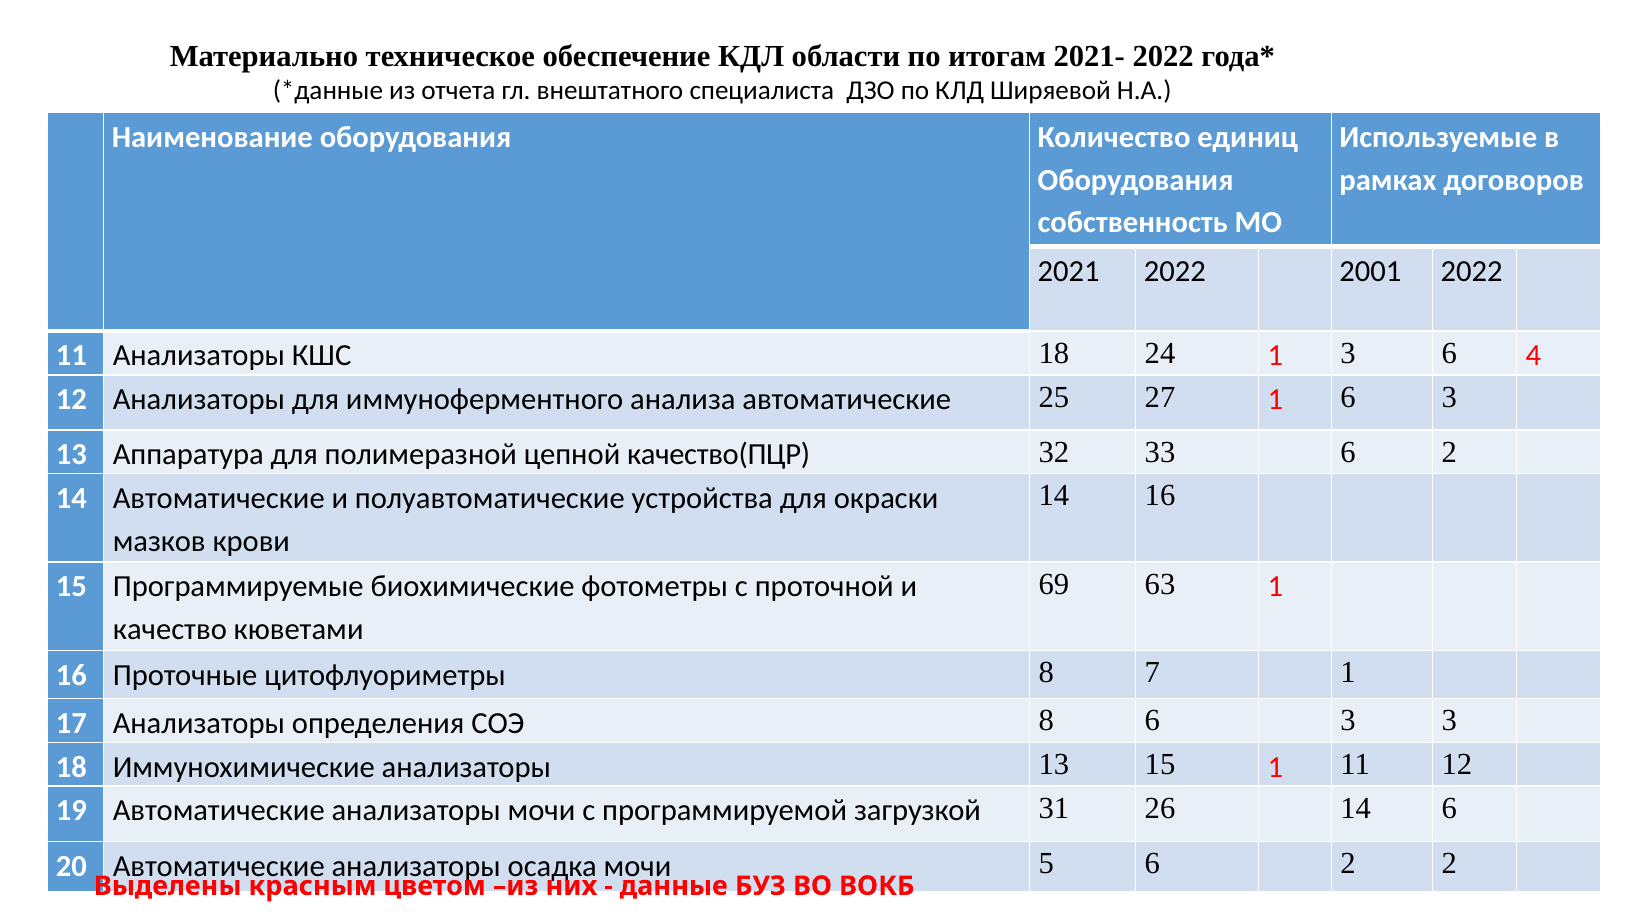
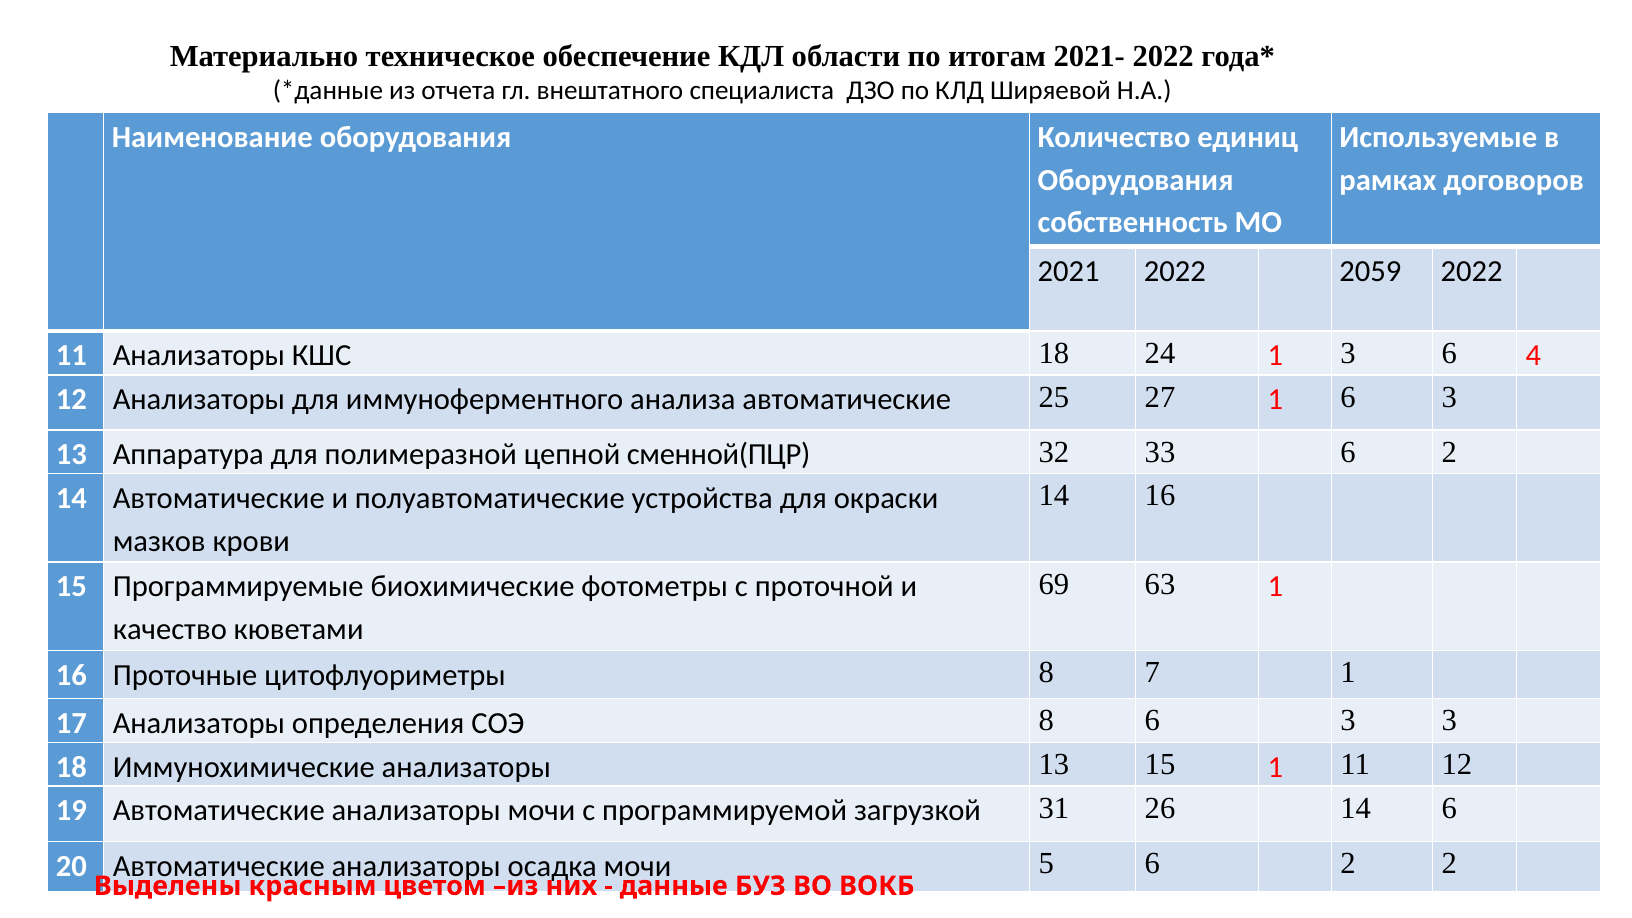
2001: 2001 -> 2059 (1370, 271)
качество(ПЦР: качество(ПЦР -> сменной(ПЦР (719, 454)
